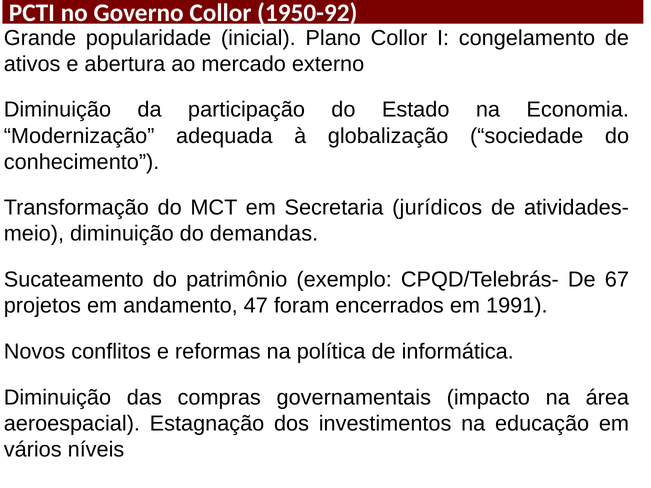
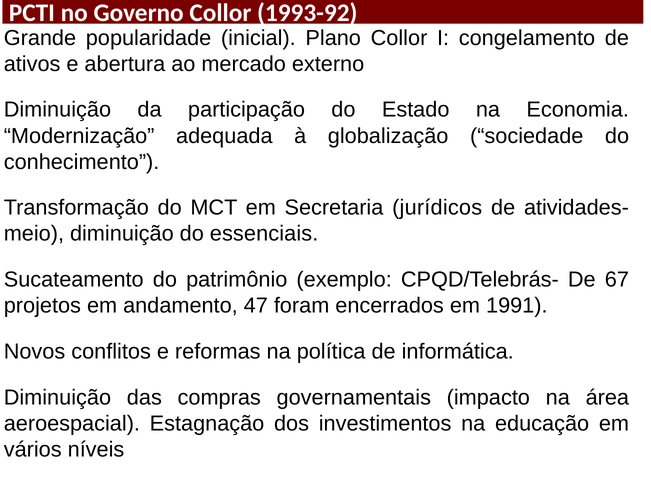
1950-92: 1950-92 -> 1993-92 (307, 13)
demandas: demandas -> essenciais (264, 234)
